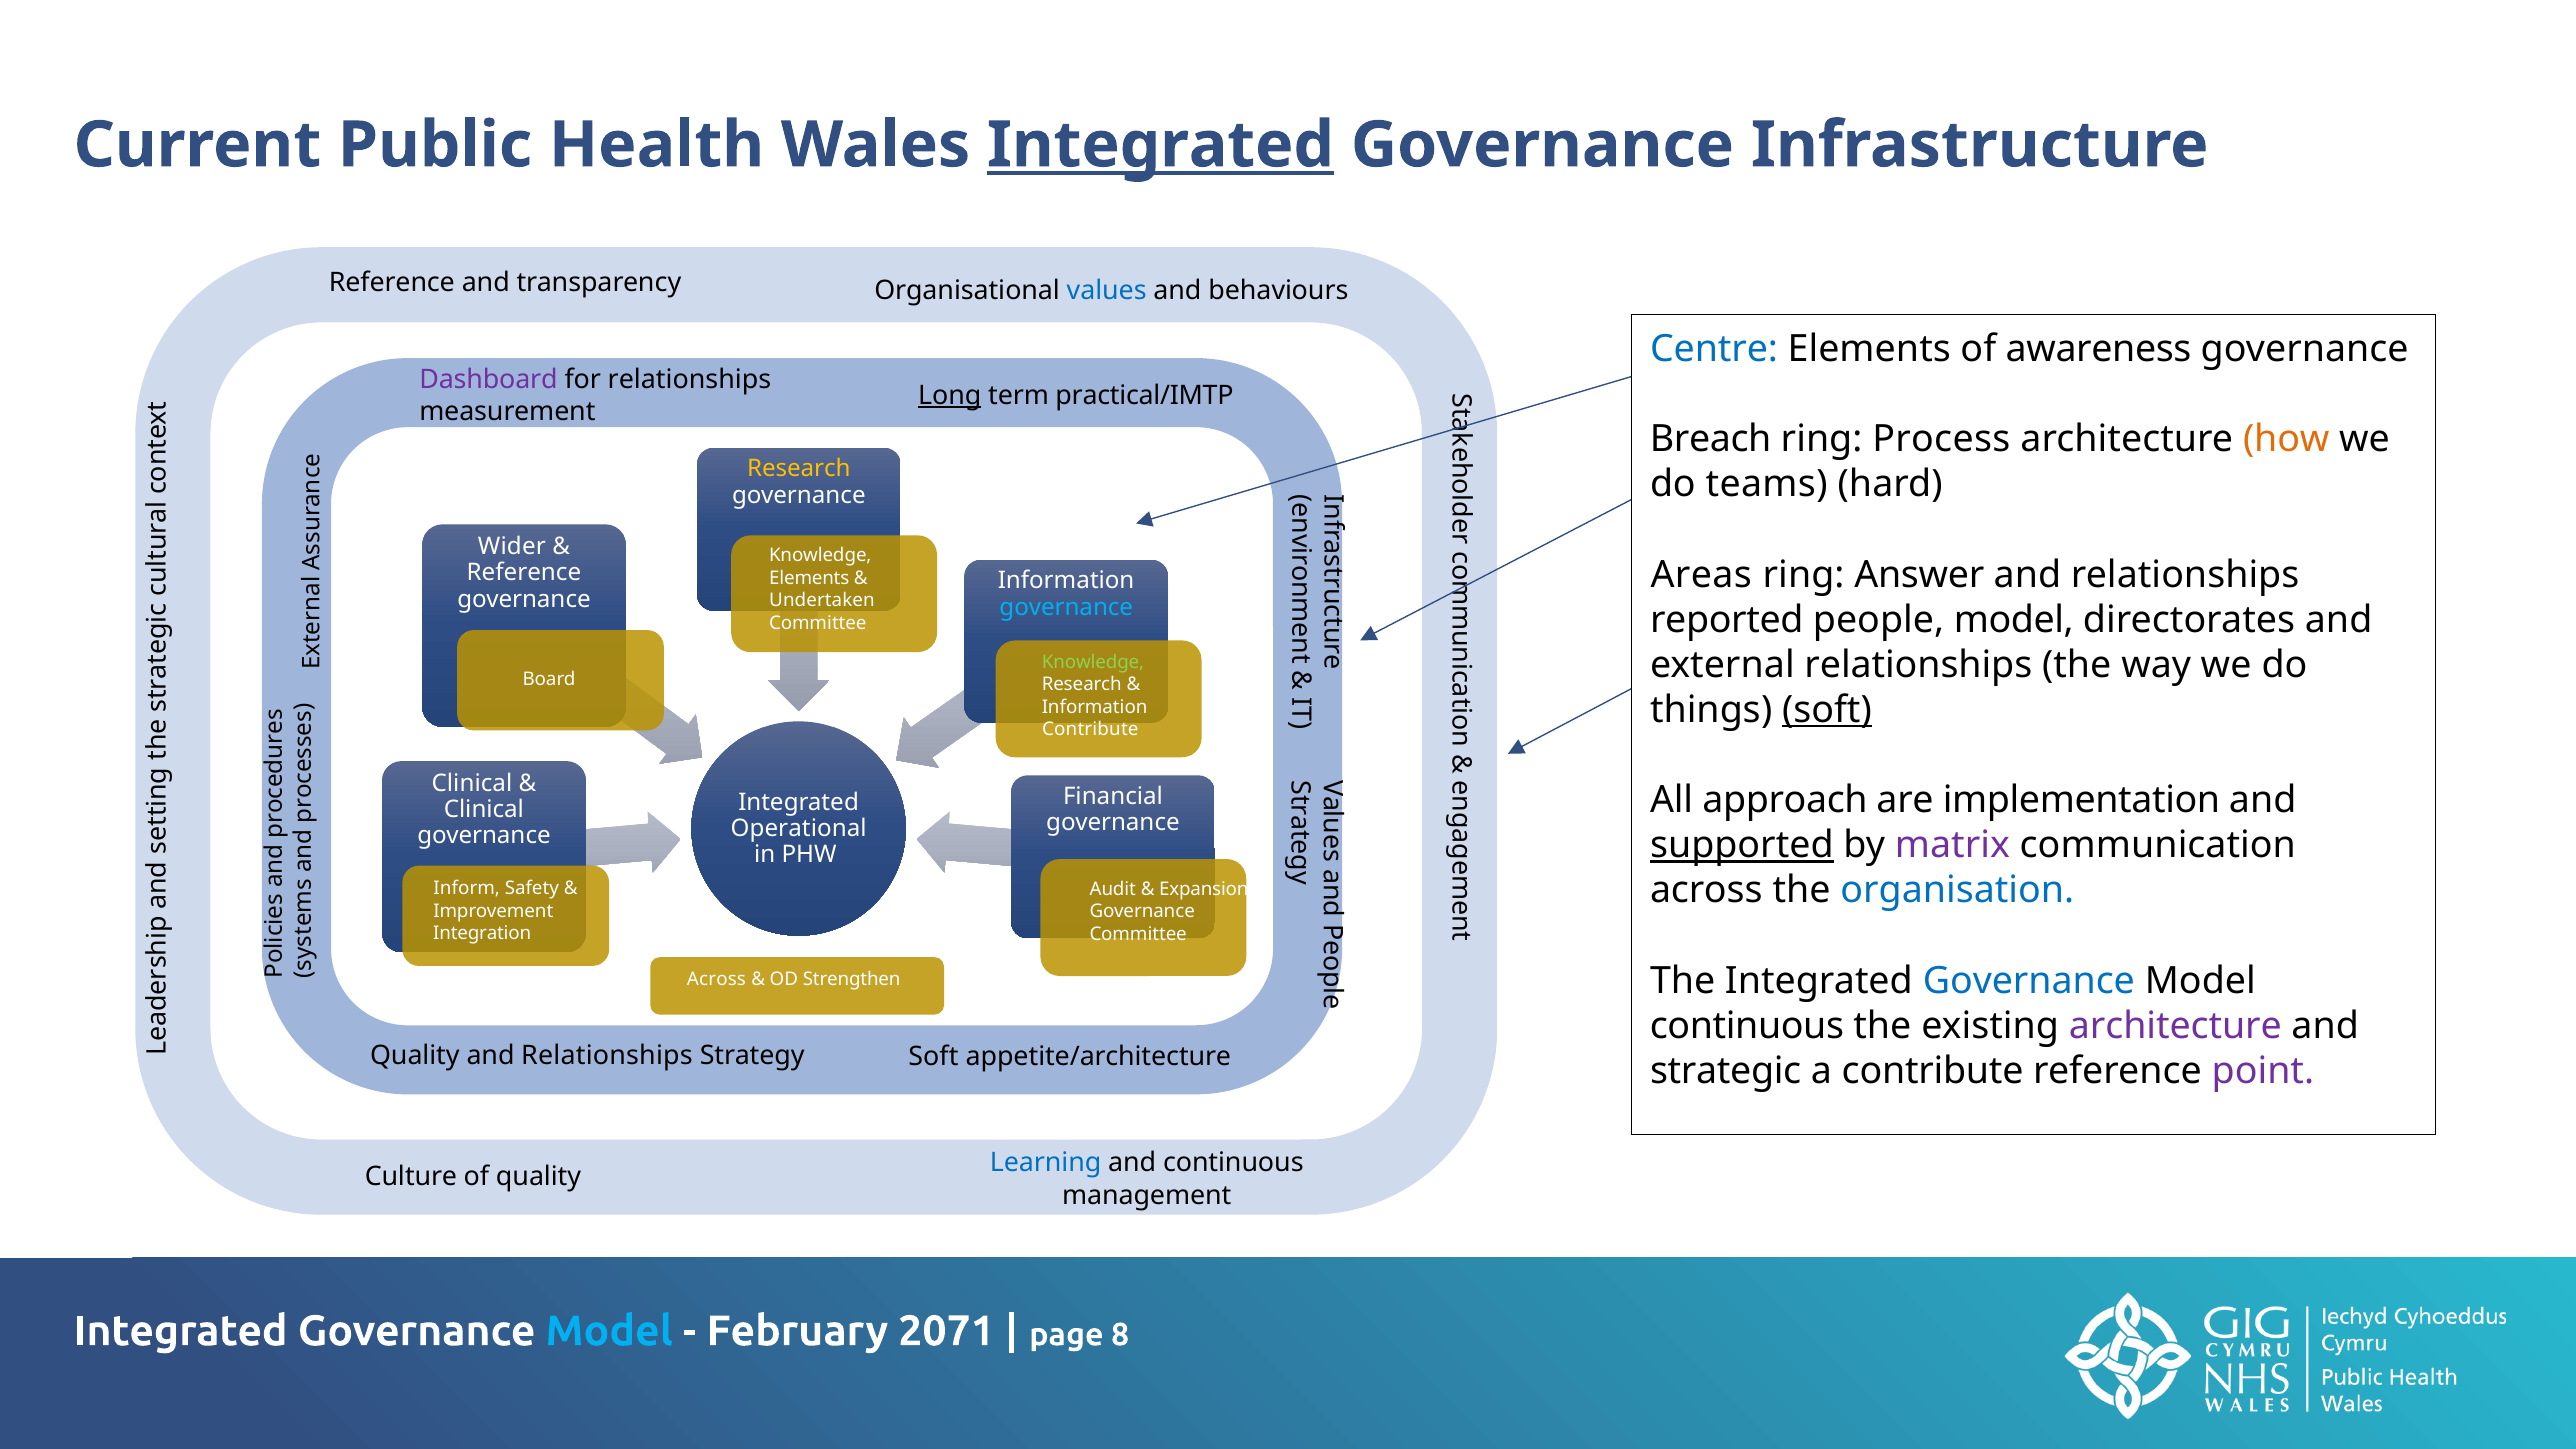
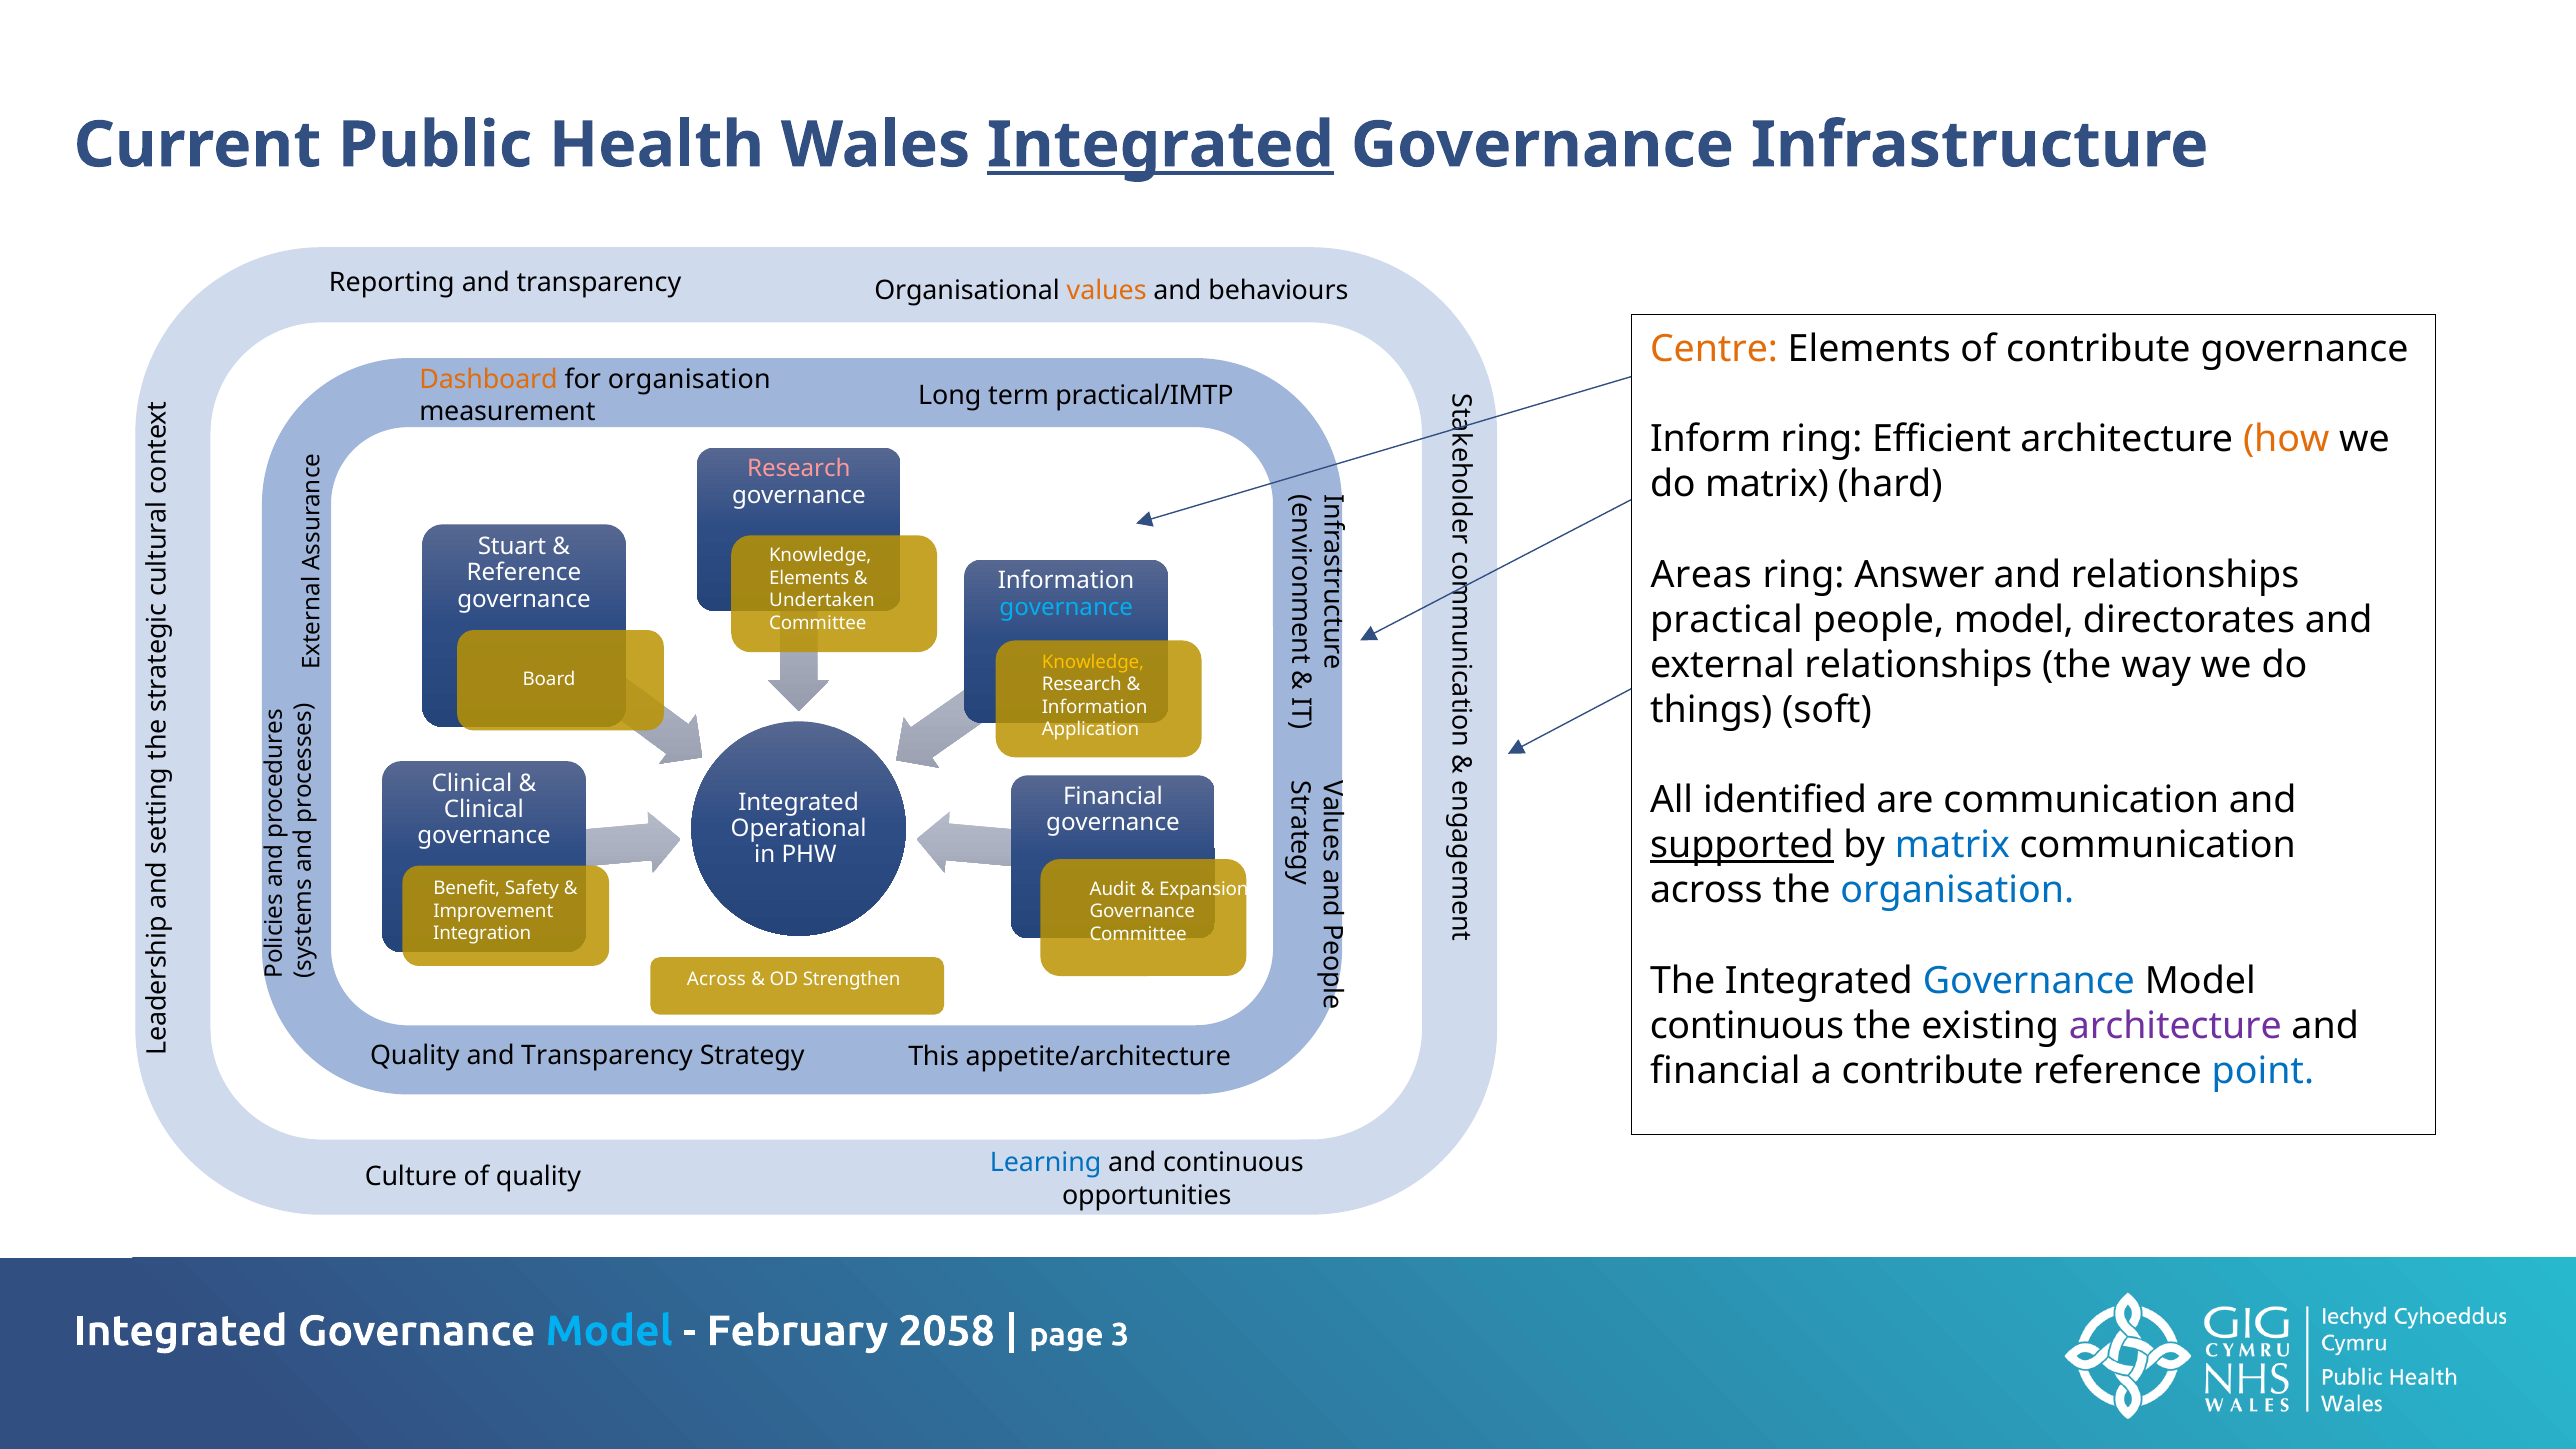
Reference: Reference -> Reporting (392, 283)
values colour: blue -> orange (1107, 291)
Centre colour: blue -> orange (1714, 349)
of awareness: awareness -> contribute (2098, 349)
Dashboard colour: purple -> orange (489, 380)
for relationships: relationships -> organisation (689, 380)
Long underline: present -> none (950, 396)
Breach: Breach -> Inform (1711, 439)
Process: Process -> Efficient (1942, 439)
Research colour: yellow -> pink (799, 469)
do teams: teams -> matrix (1767, 485)
Wider: Wider -> Stuart (512, 547)
reported: reported -> practical (1726, 620)
Knowledge colour: light green -> yellow (1093, 662)
soft underline: present -> none (1827, 710)
Contribute: Contribute -> Application (1091, 730)
approach: approach -> identified (1785, 800)
are implementation: implementation -> communication (2081, 800)
matrix colour: purple -> blue (1952, 845)
Inform: Inform -> Benefit (467, 889)
Quality and Relationships: Relationships -> Transparency (607, 1056)
Strategy Soft: Soft -> This (934, 1057)
strategic: strategic -> financial (1725, 1071)
point colour: purple -> blue (2263, 1071)
management: management -> opportunities (1147, 1195)
2071: 2071 -> 2058 (947, 1331)
8: 8 -> 3 (1120, 1335)
